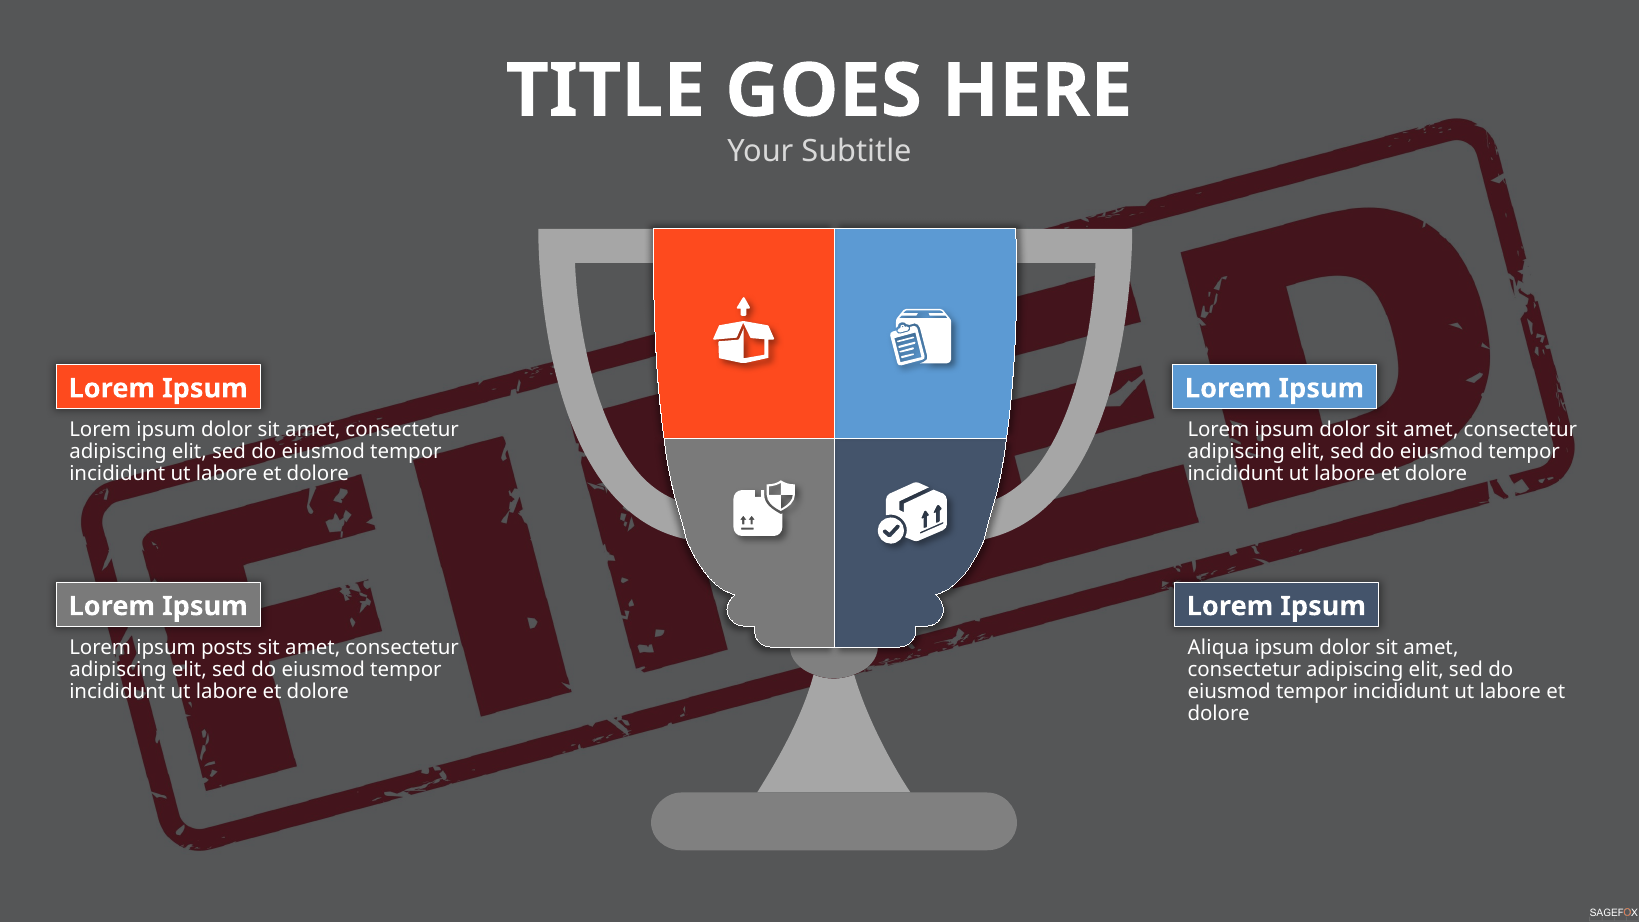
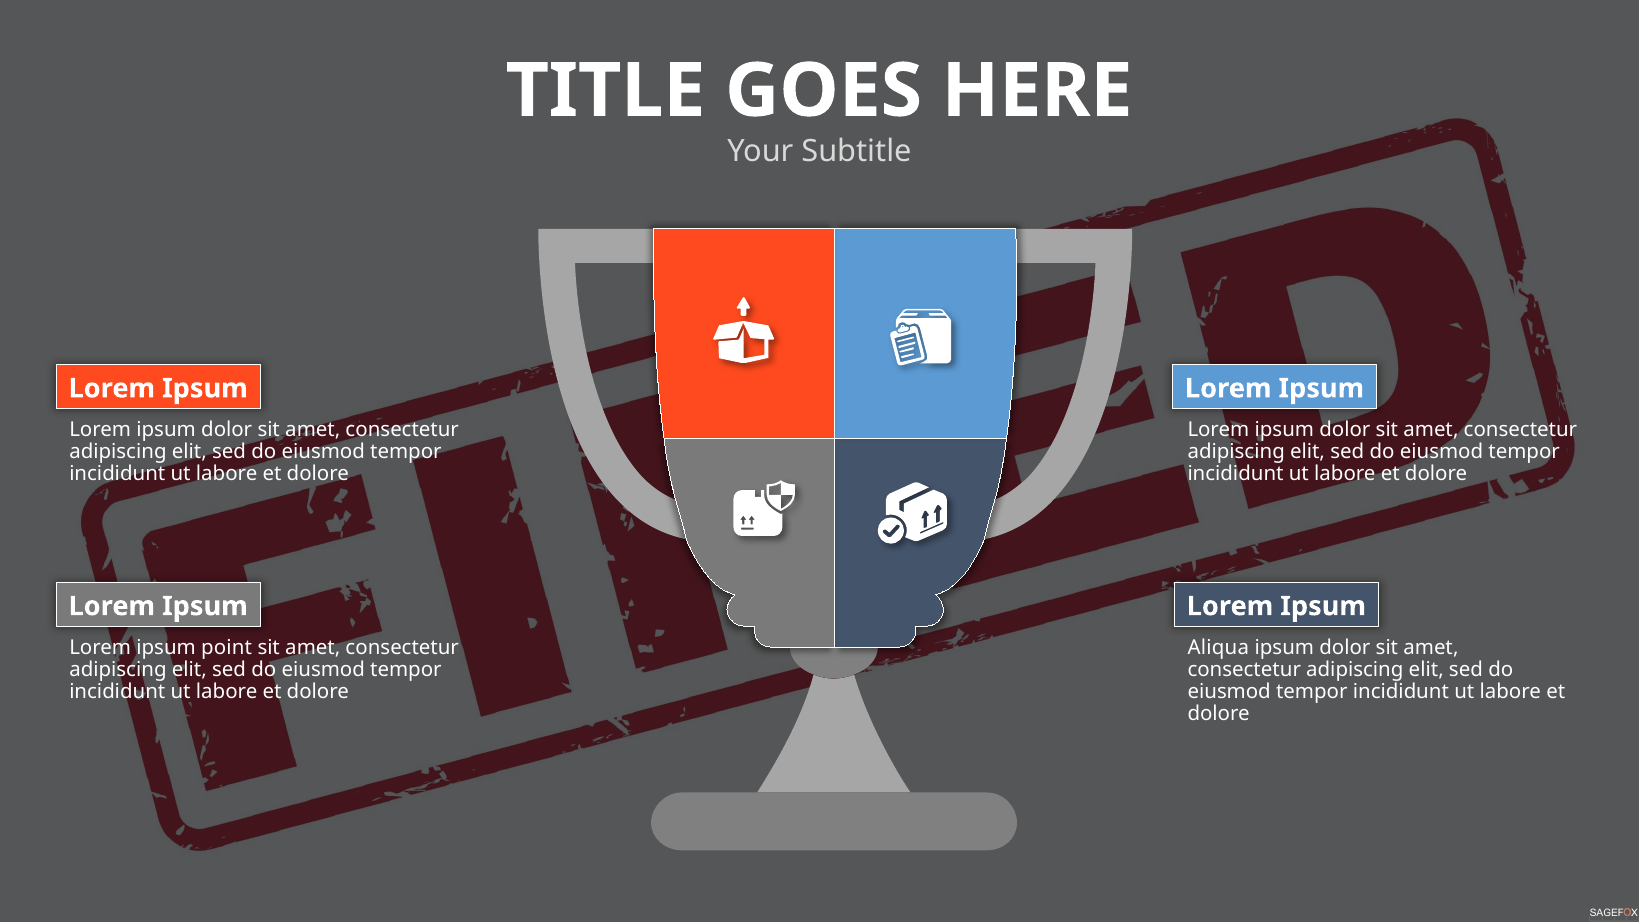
posts: posts -> point (227, 648)
